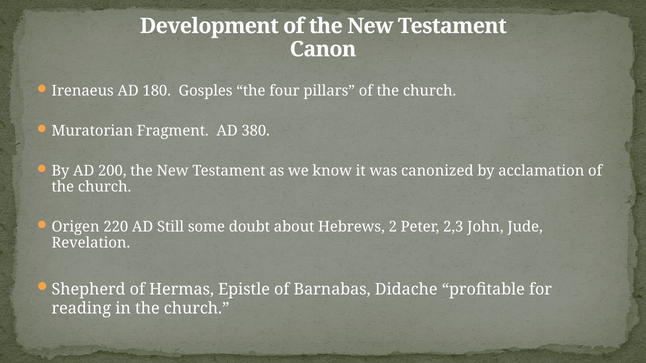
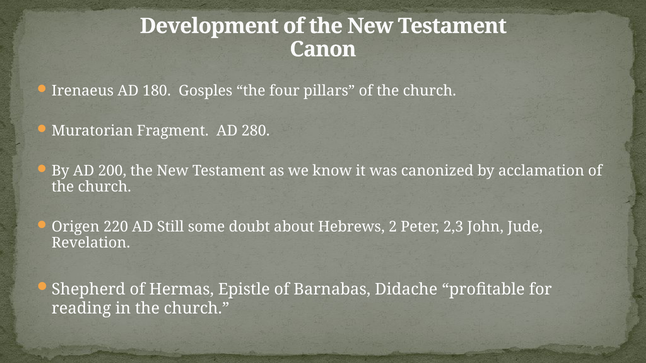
380: 380 -> 280 (256, 131)
